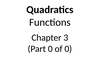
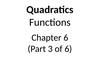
Chapter 3: 3 -> 6 (66, 38)
Part 0: 0 -> 3 (50, 49)
of 0: 0 -> 6 (68, 49)
